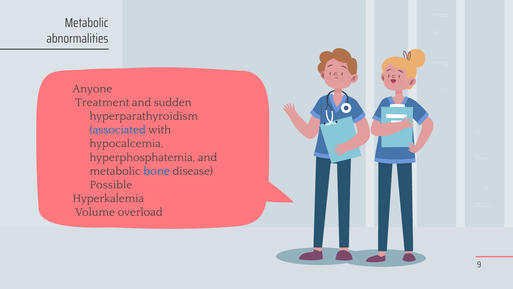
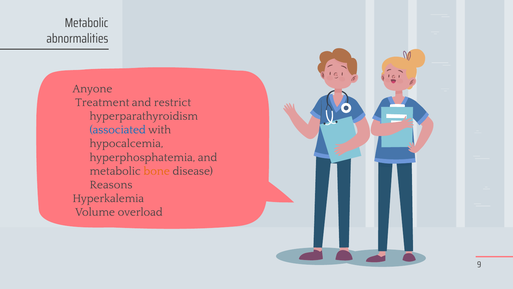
sudden: sudden -> restrict (173, 102)
bone colour: blue -> orange (157, 171)
Possible: Possible -> Reasons (111, 184)
